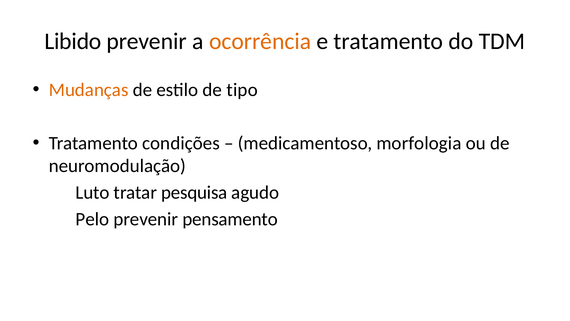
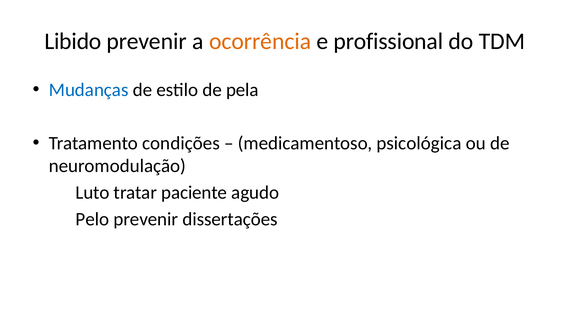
e tratamento: tratamento -> profissional (388, 41)
Mudanças colour: orange -> blue (89, 90)
tipo: tipo -> pela (242, 90)
morfologia: morfologia -> psicológica (419, 143)
pesquisa: pesquisa -> paciente (194, 192)
pensamento: pensamento -> dissertações (230, 219)
